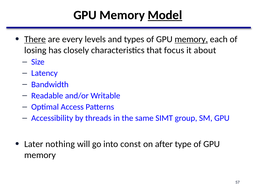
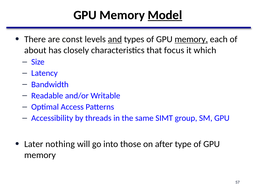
There underline: present -> none (35, 39)
every: every -> const (72, 39)
and underline: none -> present (115, 39)
losing: losing -> about (35, 50)
about: about -> which (205, 50)
const: const -> those (131, 144)
